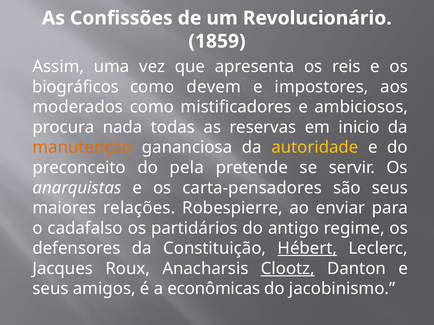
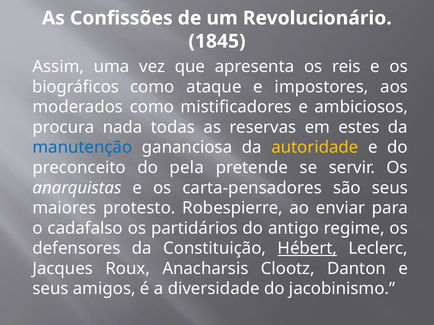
1859: 1859 -> 1845 (217, 41)
devem: devem -> ataque (214, 87)
inicio: inicio -> estes (359, 127)
manutenção colour: orange -> blue (82, 148)
relações: relações -> protesto (139, 208)
Clootz underline: present -> none (288, 269)
econômicas: econômicas -> diversidade (214, 289)
